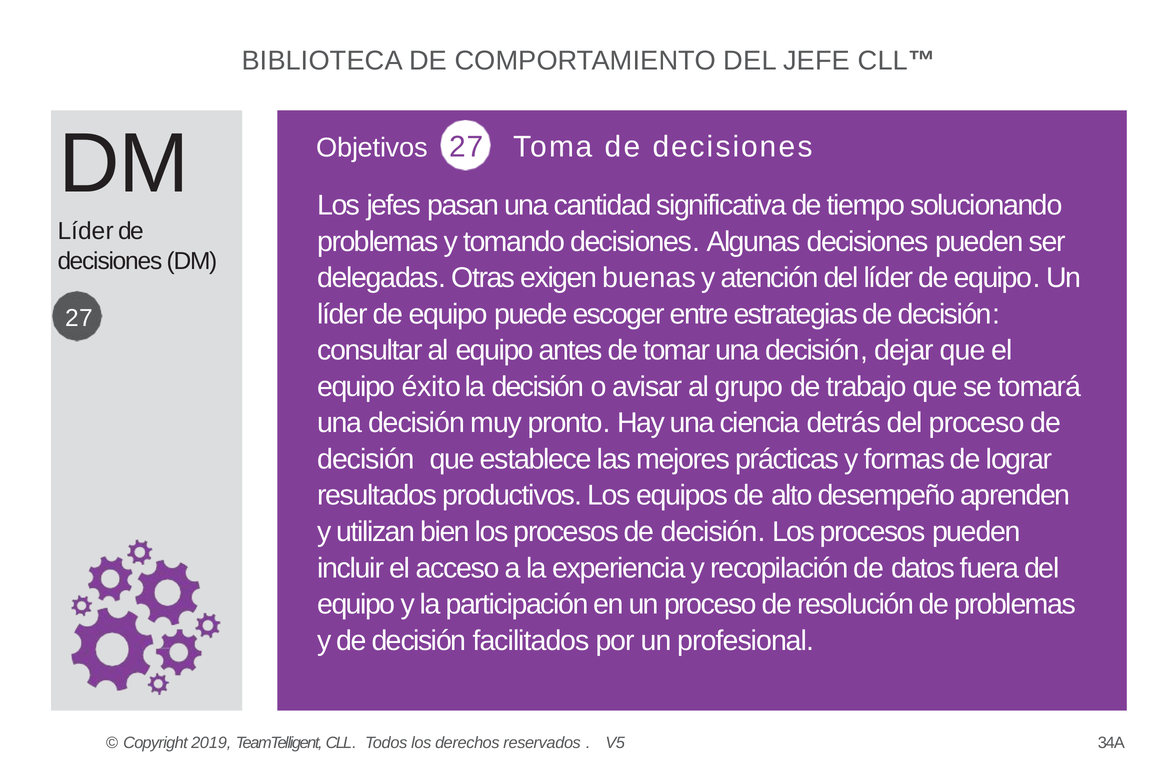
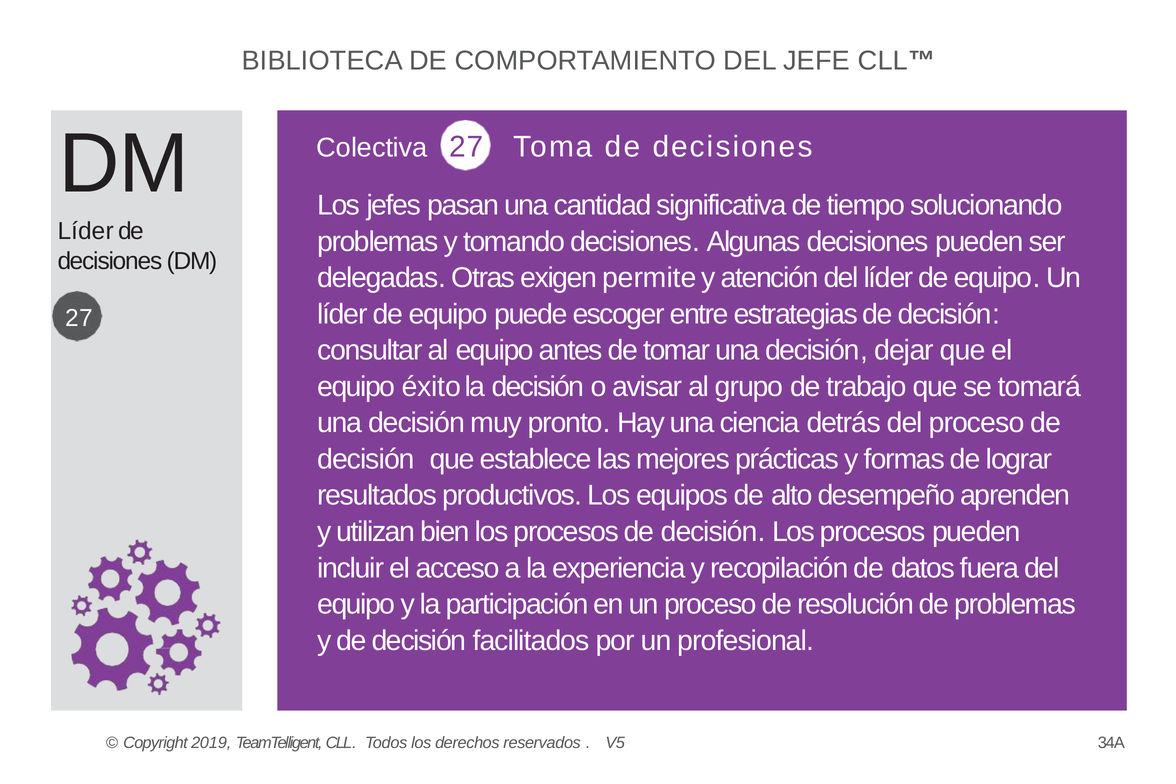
Objetivos: Objetivos -> Colectiva (372, 148)
buenas: buenas -> permite (649, 278)
